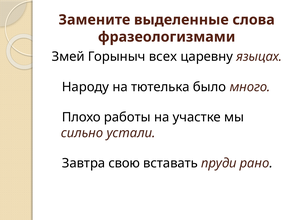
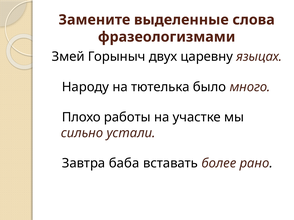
всех: всех -> двух (163, 57)
свою: свою -> баба (124, 164)
пруди: пруди -> более (219, 164)
